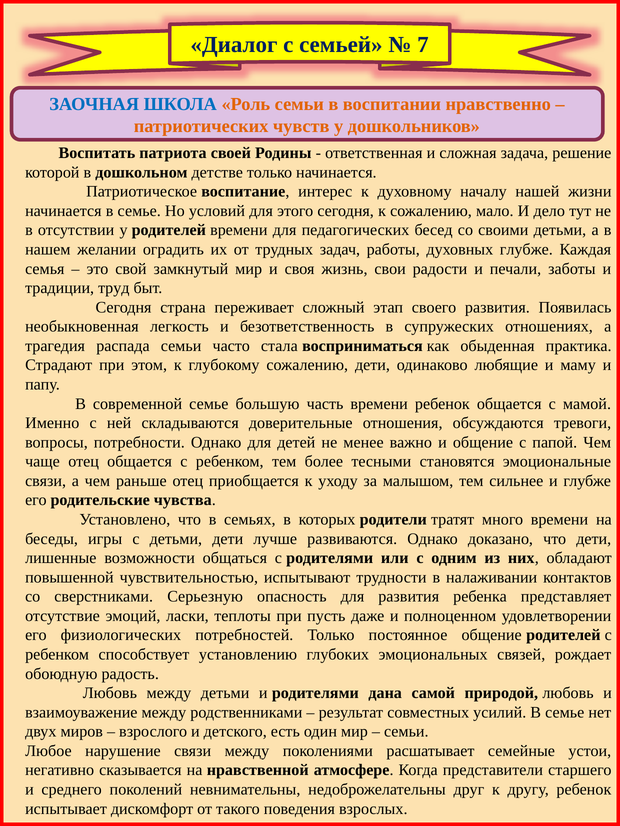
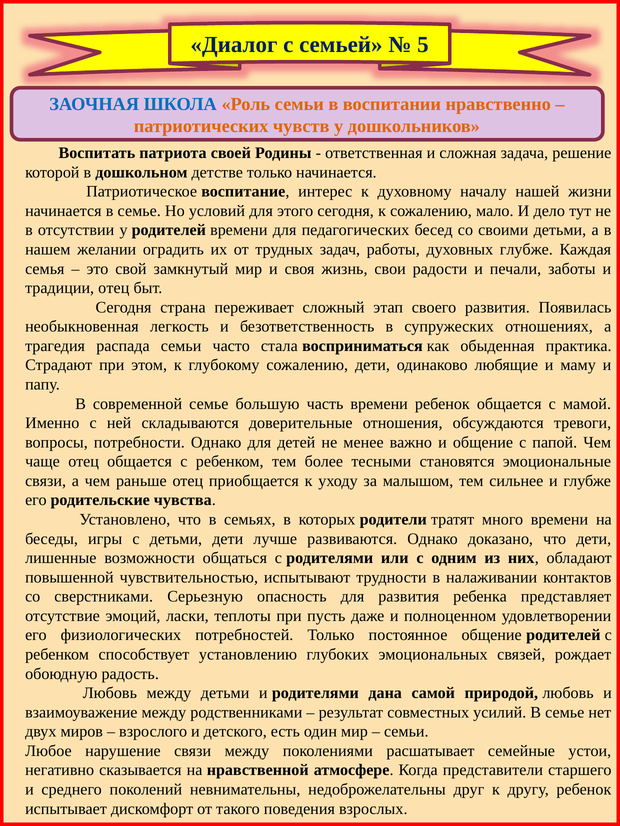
7: 7 -> 5 (423, 45)
традиции труд: труд -> отец (114, 288)
